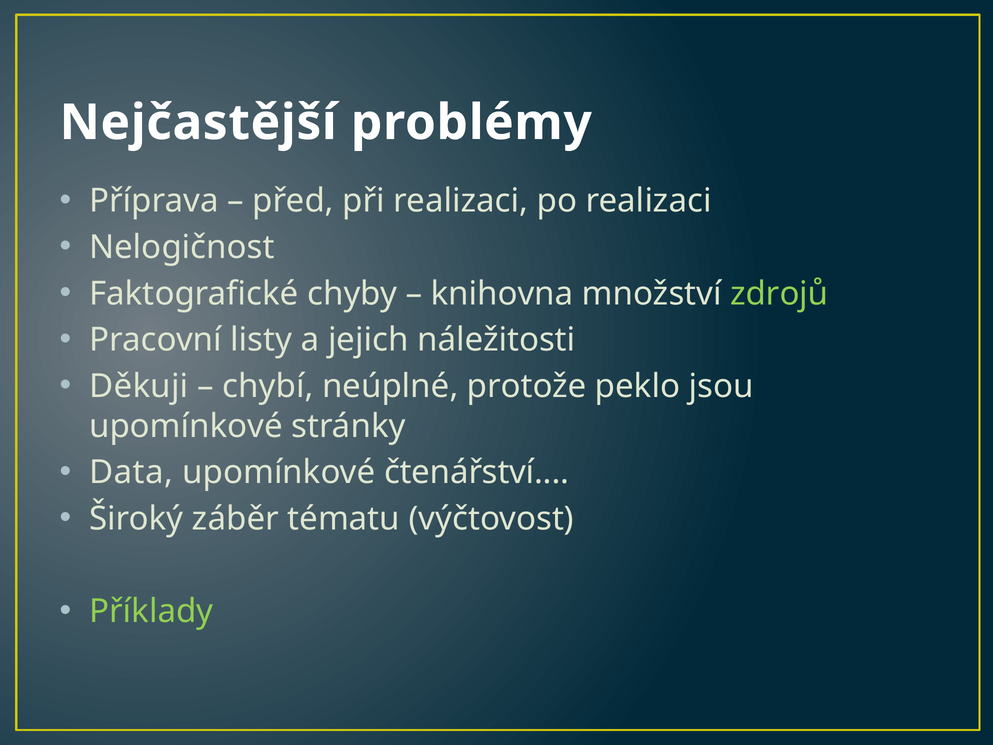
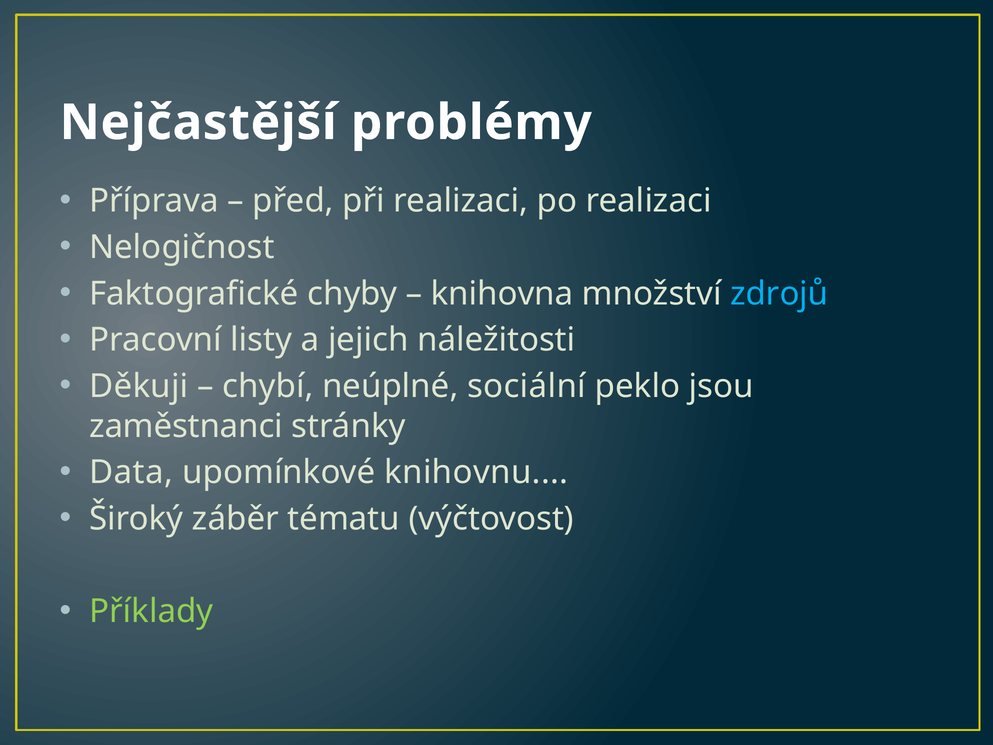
zdrojů colour: light green -> light blue (779, 294)
protože: protože -> sociální (527, 386)
upomínkové: upomínkové -> zaměstnanci (186, 426)
čtenářství: čtenářství -> knihovnu (476, 472)
